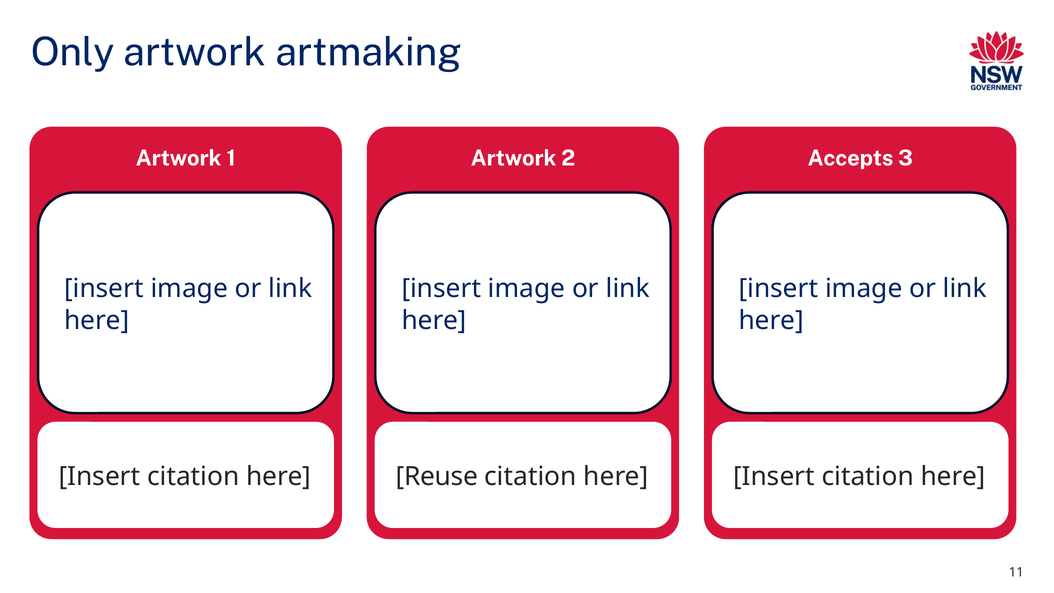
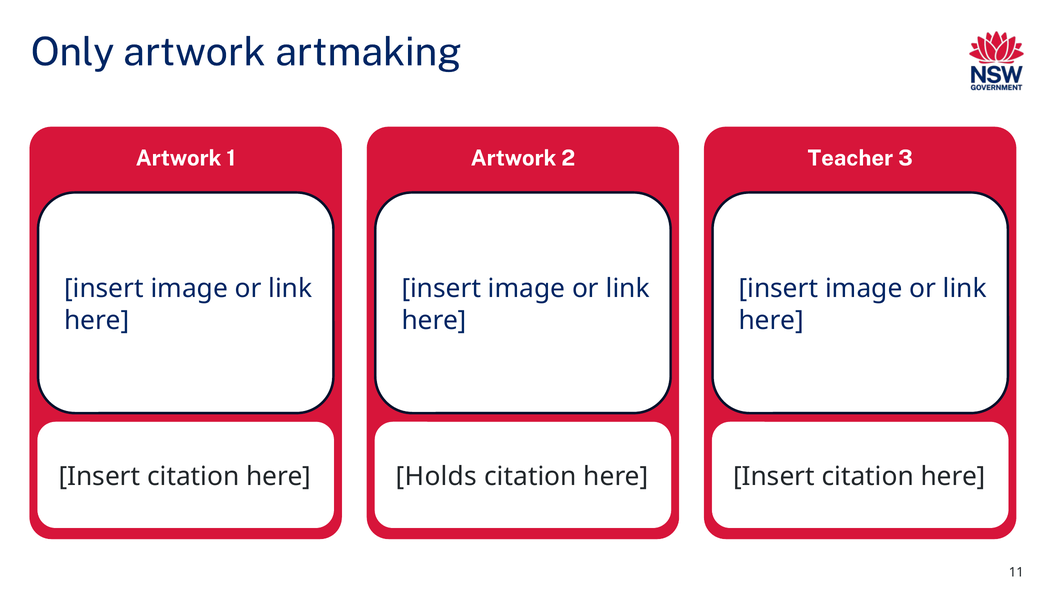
Accepts: Accepts -> Teacher (850, 158)
Reuse: Reuse -> Holds (437, 477)
